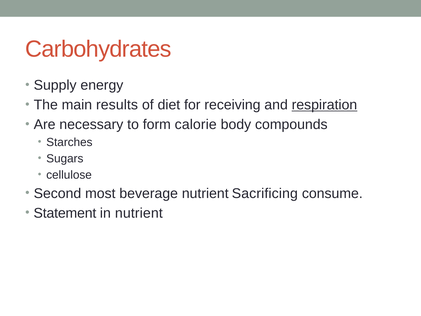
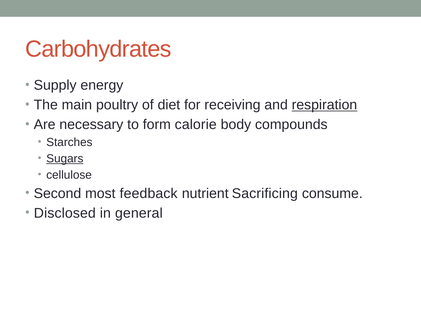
results: results -> poultry (117, 105)
Sugars underline: none -> present (65, 158)
beverage: beverage -> feedback (149, 193)
Statement: Statement -> Disclosed (65, 213)
in nutrient: nutrient -> general (139, 213)
